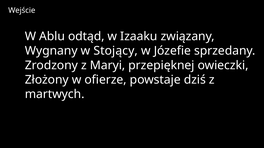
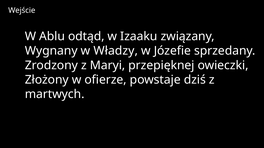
Stojący: Stojący -> Władzy (116, 51)
